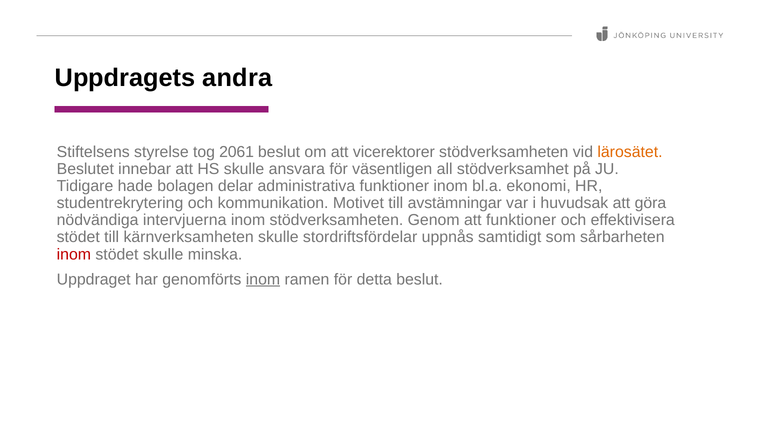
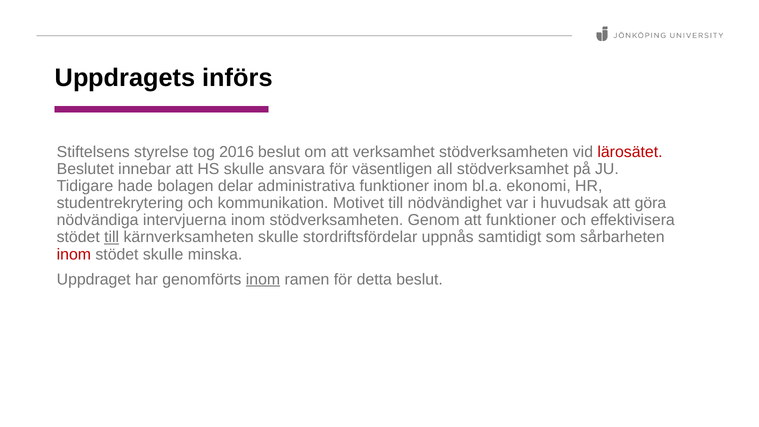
andra: andra -> införs (237, 78)
2061: 2061 -> 2016 (237, 152)
vicerektorer: vicerektorer -> verksamhet (394, 152)
lärosätet colour: orange -> red (630, 152)
avstämningar: avstämningar -> nödvändighet (455, 203)
till underline: none -> present (112, 237)
